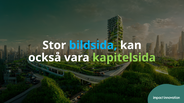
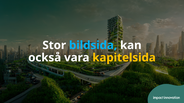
kapitelsida colour: light green -> yellow (124, 58)
